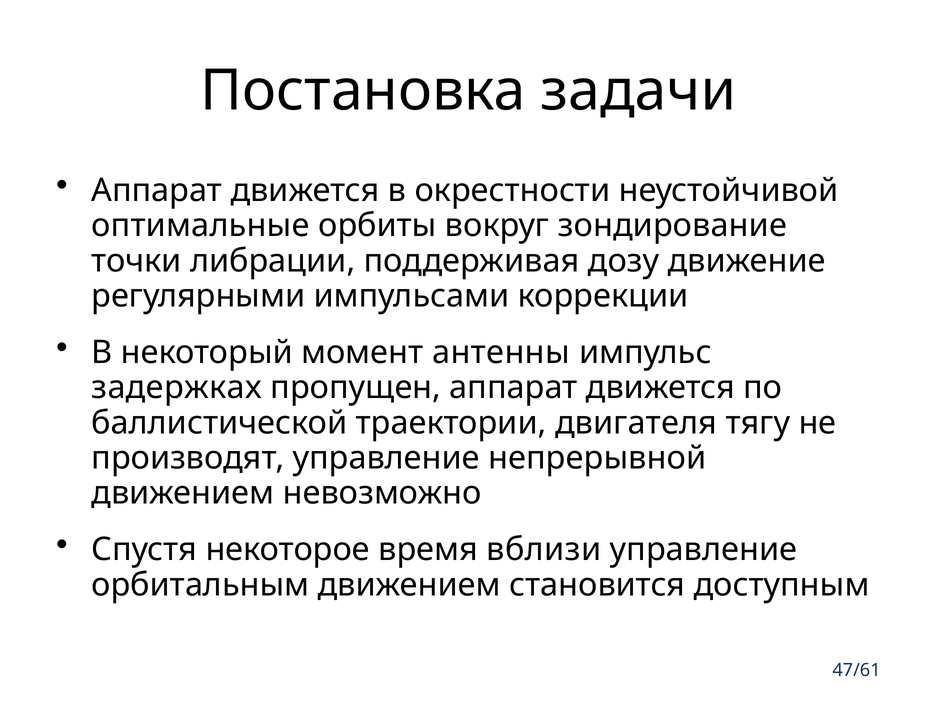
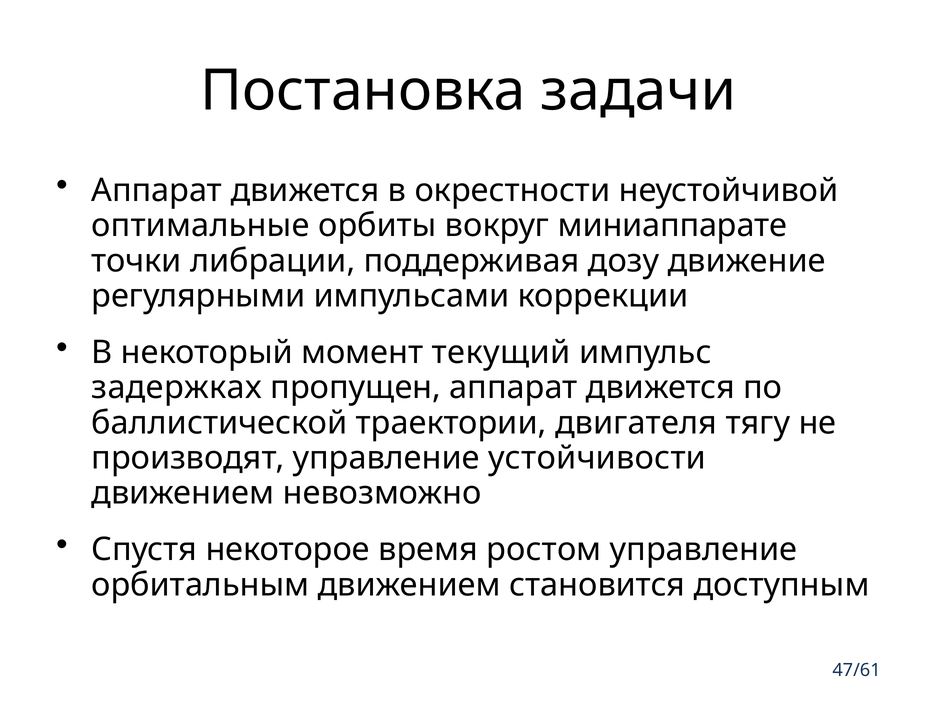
зондирование: зондирование -> миниаппарате (672, 226)
антенны: антенны -> текущий (501, 352)
непрерывной: непрерывной -> устойчивости (597, 458)
вблизи: вблизи -> ростом (544, 550)
